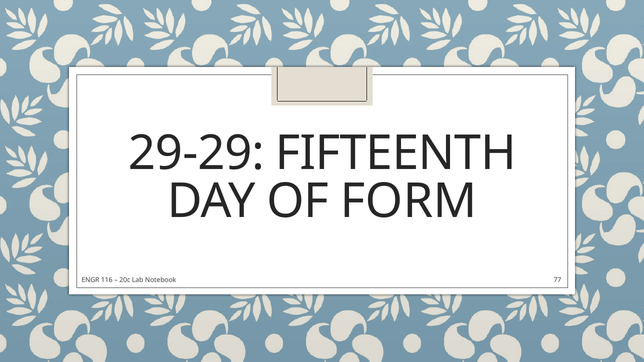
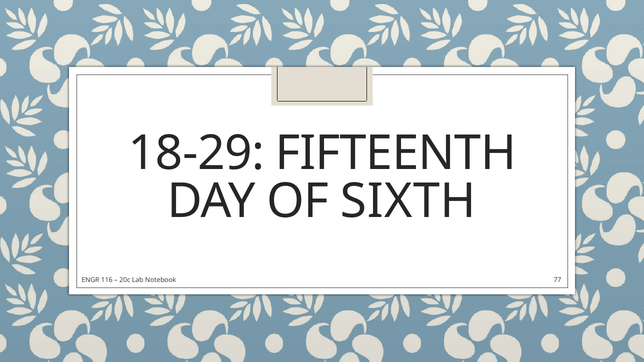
29-29: 29-29 -> 18-29 (197, 153)
FORM: FORM -> SIXTH (408, 202)
